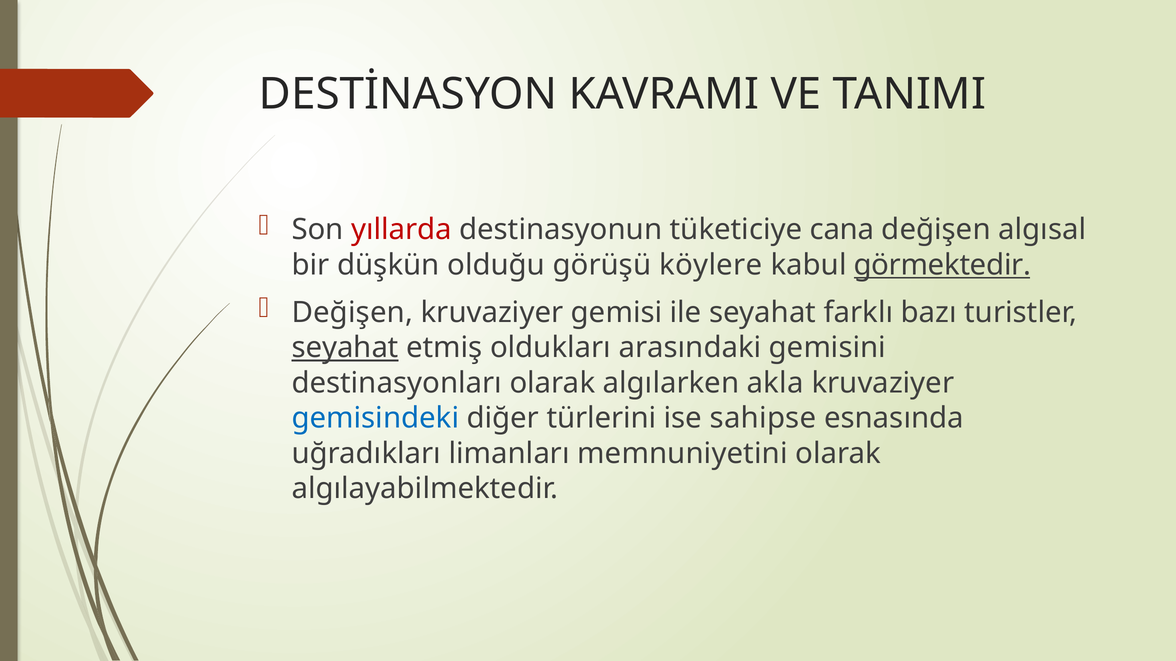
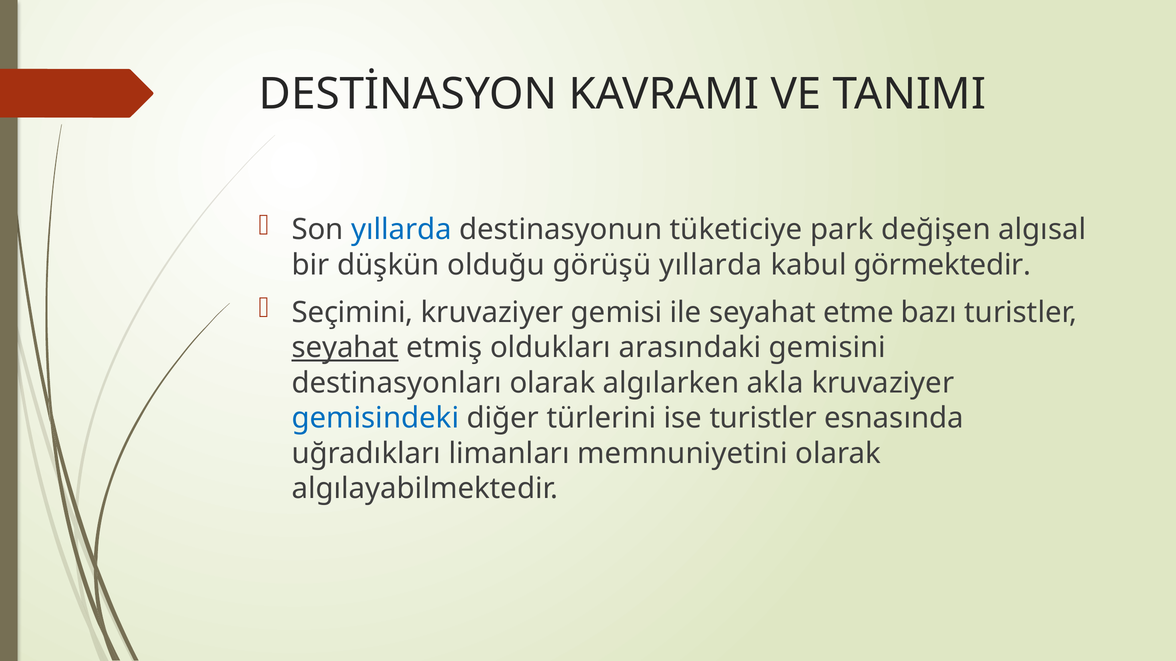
yıllarda colour: red -> blue (402, 230)
cana: cana -> park (842, 230)
görüşü köylere: köylere -> yıllarda (711, 265)
görmektedir underline: present -> none (942, 265)
Değişen: Değişen -> Seçimini (352, 313)
farklı: farklı -> etme (859, 313)
ise sahipse: sahipse -> turistler (763, 419)
